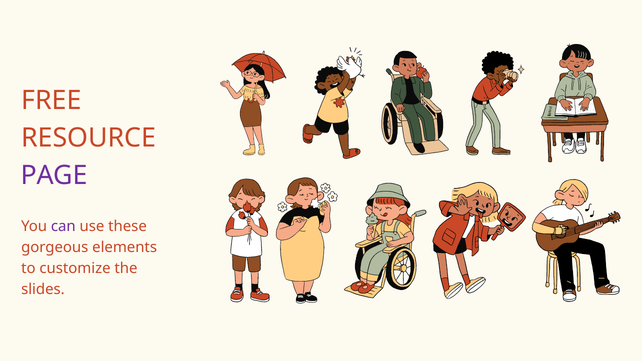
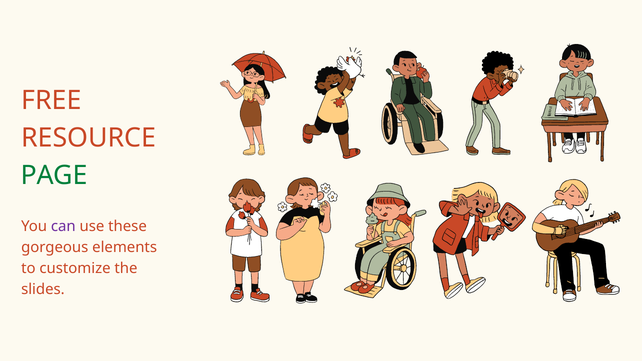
PAGE colour: purple -> green (54, 175)
